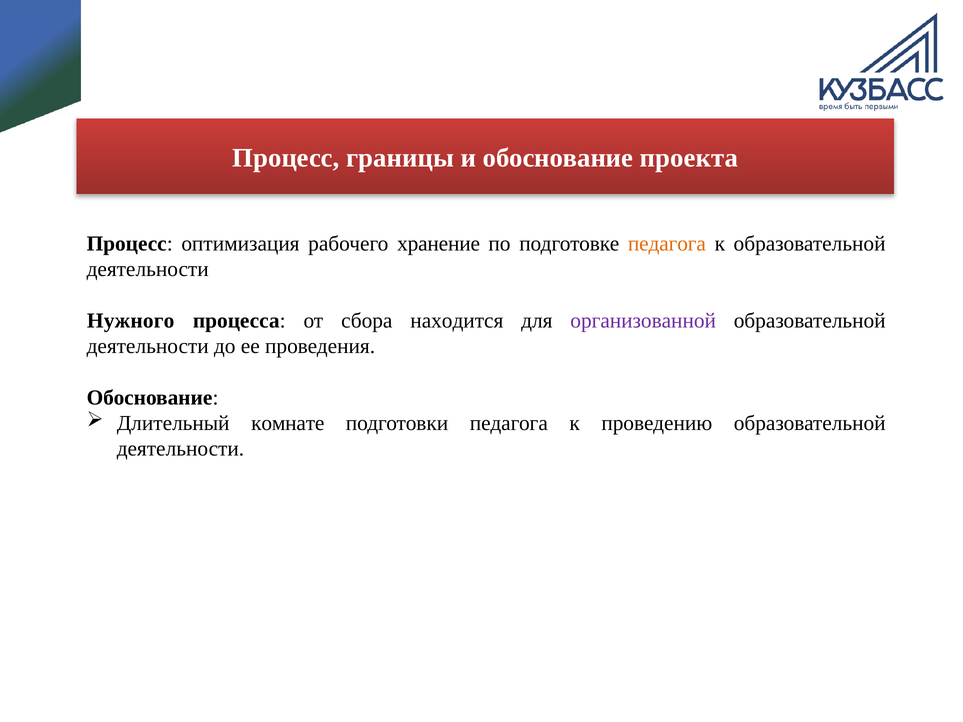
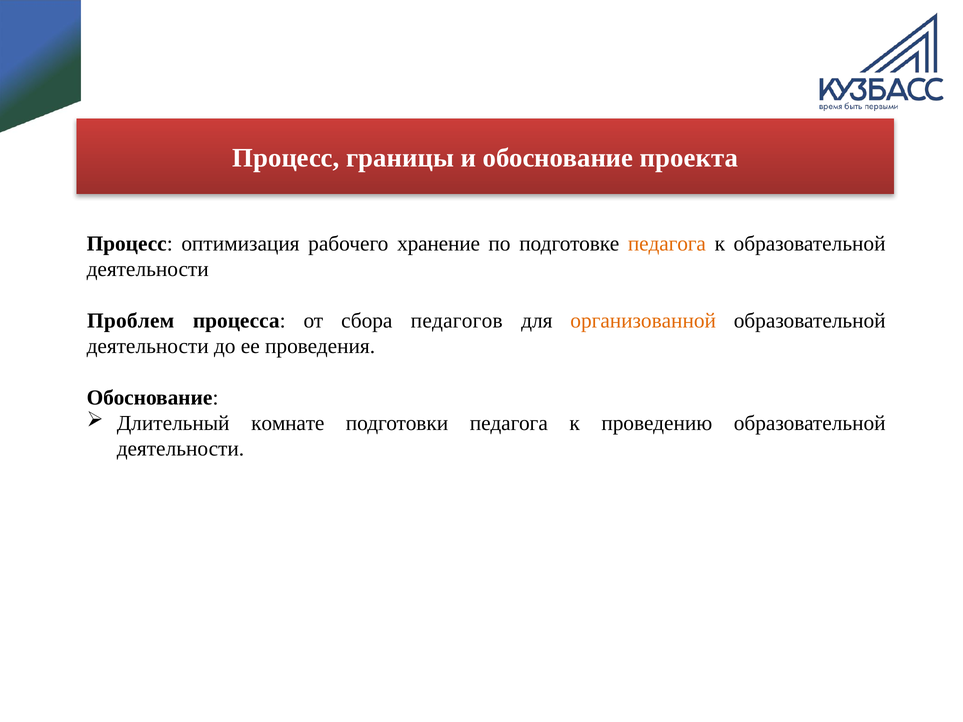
Нужного: Нужного -> Проблем (131, 321)
находится: находится -> педагогов (457, 321)
организованной colour: purple -> orange (643, 321)
